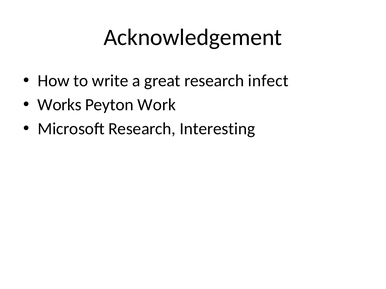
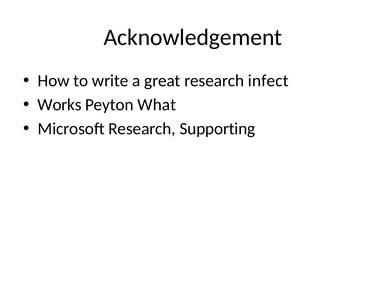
Work: Work -> What (157, 105)
Interesting: Interesting -> Supporting (217, 129)
